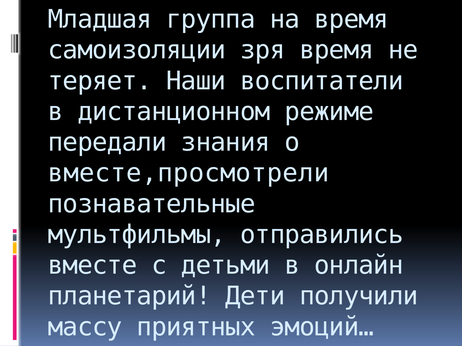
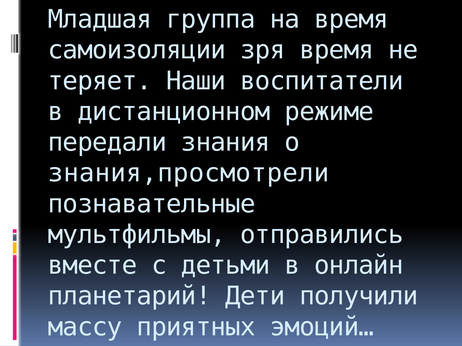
вместе,просмотрели: вместе,просмотрели -> знания,просмотрели (189, 173)
